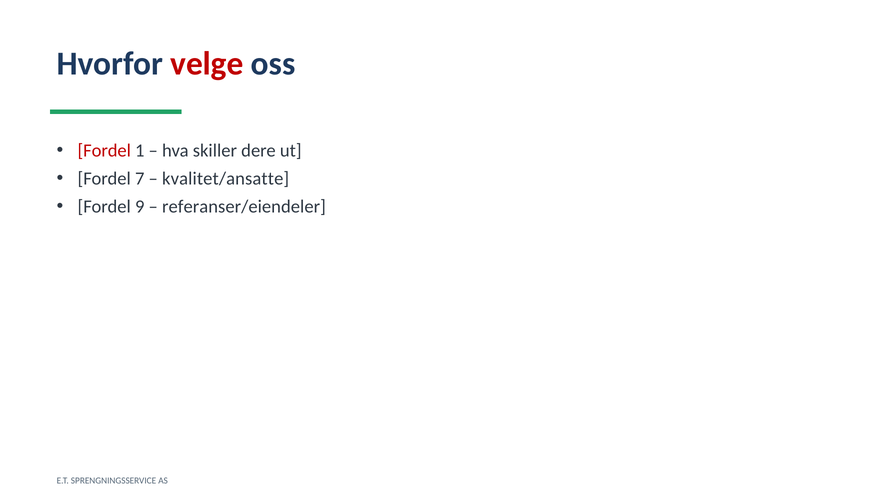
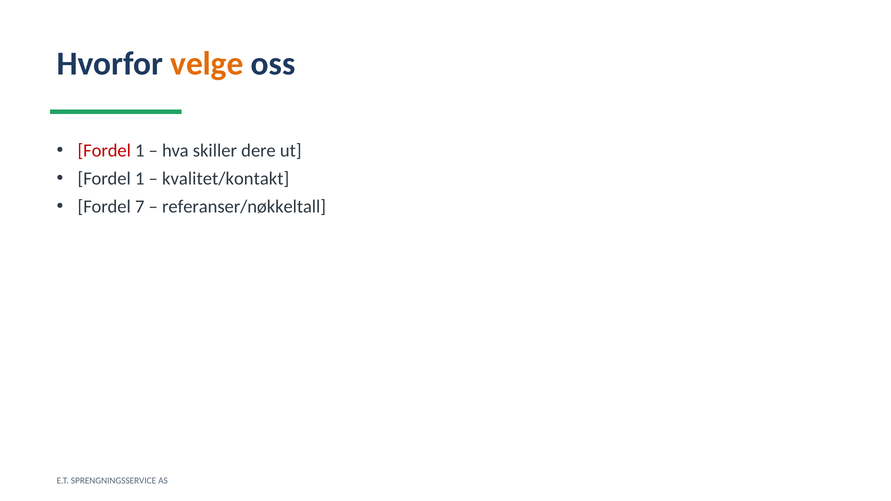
velge colour: red -> orange (207, 64)
7: 7 -> 1 (140, 179)
kvalitet/ansatte: kvalitet/ansatte -> kvalitet/kontakt (226, 179)
9: 9 -> 7 (140, 207)
referanser/eiendeler: referanser/eiendeler -> referanser/nøkkeltall (244, 207)
